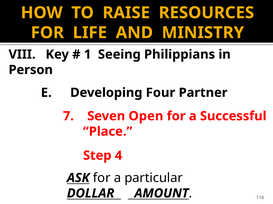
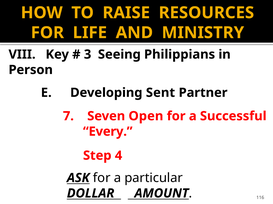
1: 1 -> 3 (88, 55)
Four: Four -> Sent (160, 93)
Place: Place -> Every (108, 132)
